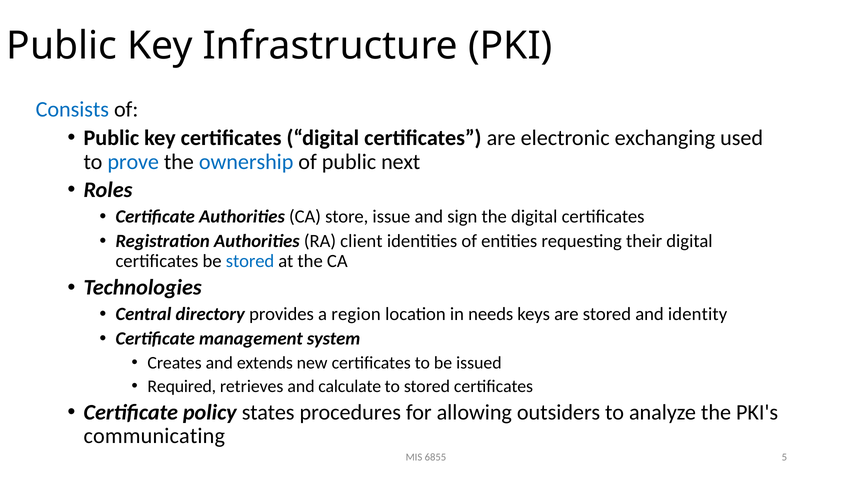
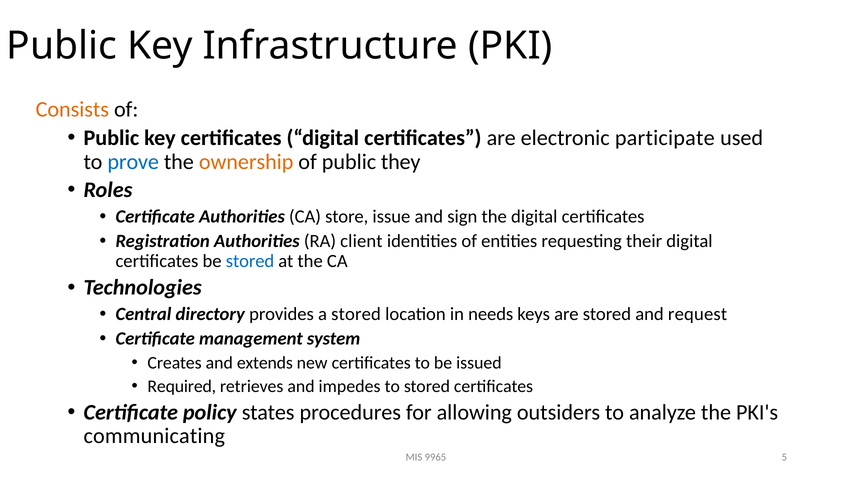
Consists colour: blue -> orange (72, 109)
exchanging: exchanging -> participate (665, 138)
ownership colour: blue -> orange (246, 162)
next: next -> they (401, 162)
a region: region -> stored (356, 314)
identity: identity -> request (698, 314)
calculate: calculate -> impedes (350, 386)
6855: 6855 -> 9965 (435, 458)
